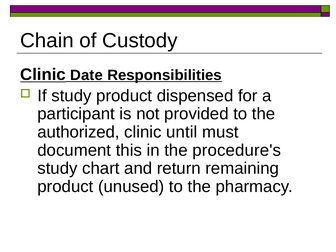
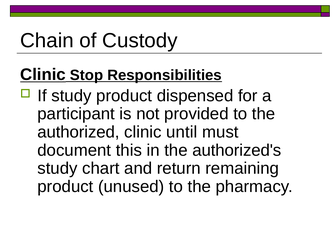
Date: Date -> Stop (87, 75)
procedure's: procedure's -> authorized's (237, 150)
